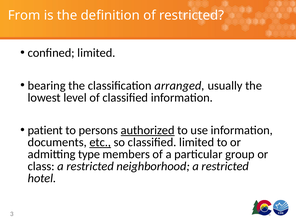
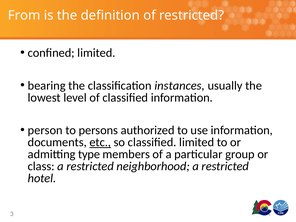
arranged: arranged -> instances (180, 86)
patient: patient -> person (45, 130)
authorized underline: present -> none (148, 130)
